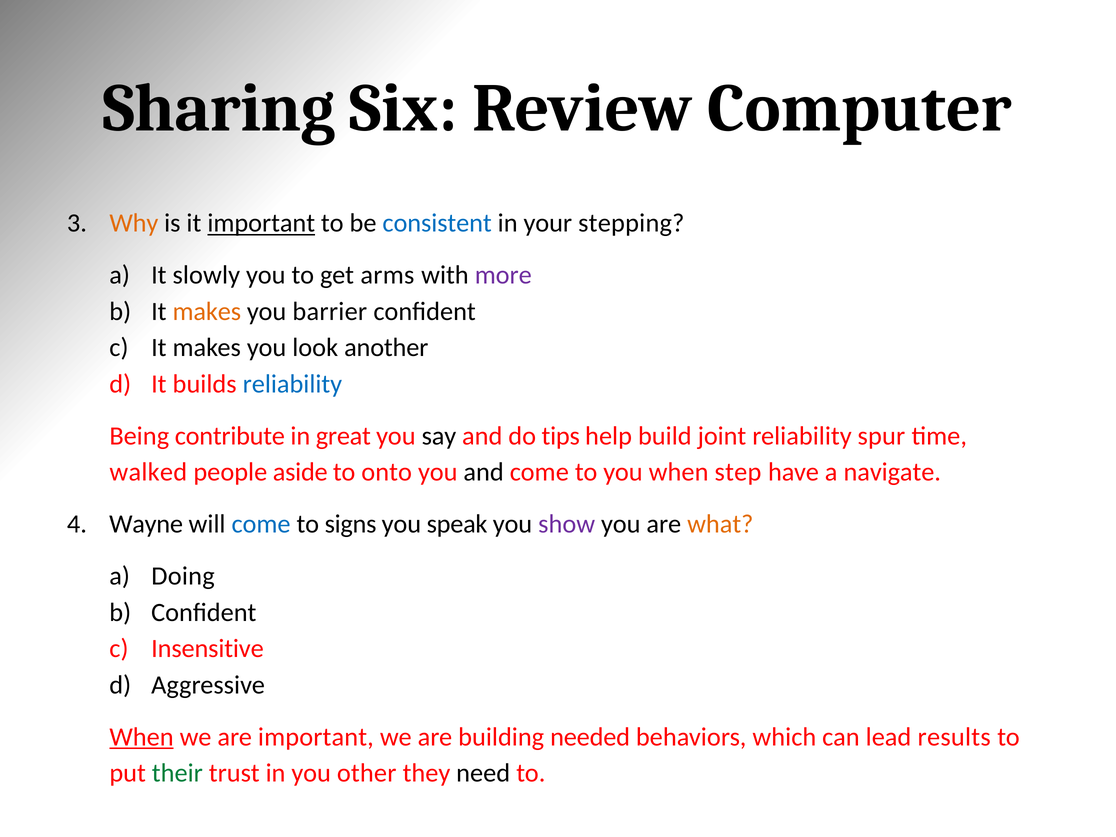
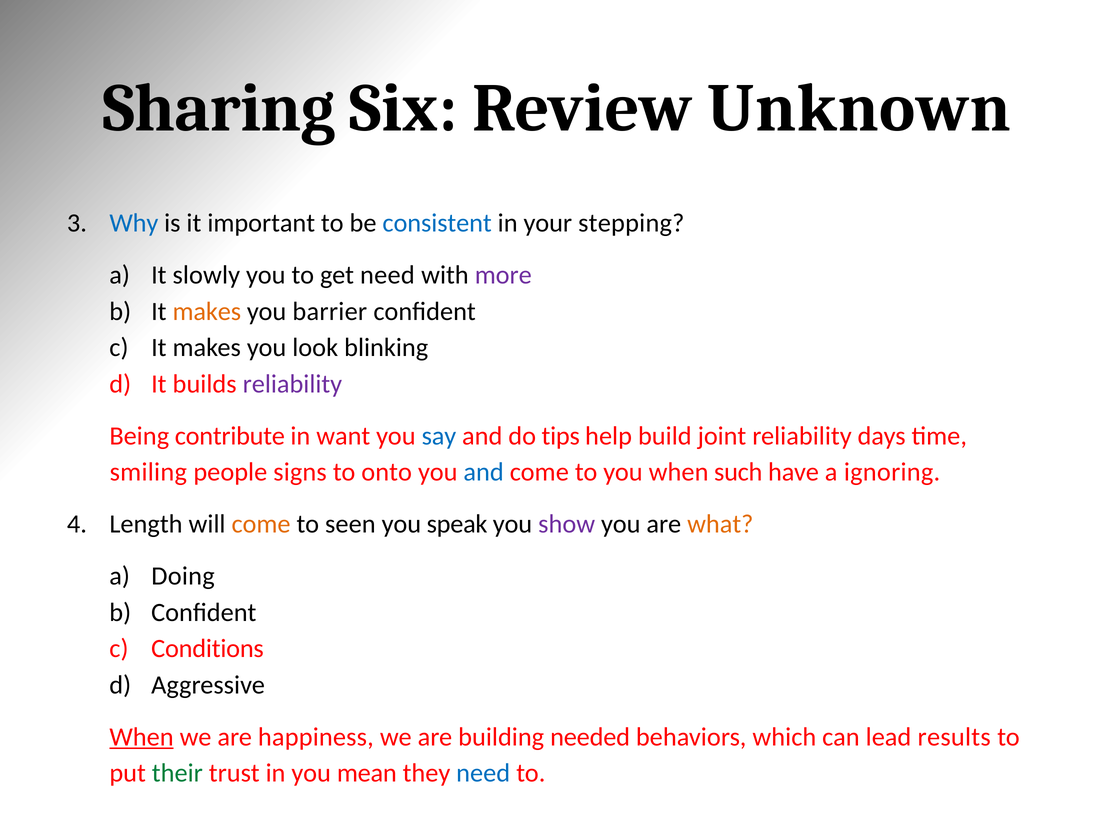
Computer: Computer -> Unknown (859, 108)
Why colour: orange -> blue (134, 223)
important underline: present -> none (261, 223)
get arms: arms -> need (387, 275)
another: another -> blinking (386, 348)
reliability colour: blue -> purple (292, 384)
great: great -> want (343, 436)
say colour: black -> blue (439, 436)
spur: spur -> days (882, 436)
walked: walked -> smiling (148, 472)
aside: aside -> signs (300, 472)
and colour: black -> blue (484, 472)
step: step -> such (738, 472)
navigate: navigate -> ignoring (892, 472)
Wayne: Wayne -> Length (146, 524)
come colour: blue -> orange (261, 524)
signs: signs -> seen (350, 524)
Insensitive: Insensitive -> Conditions (208, 649)
are important: important -> happiness (316, 737)
other: other -> mean (367, 773)
need colour: black -> blue (483, 773)
